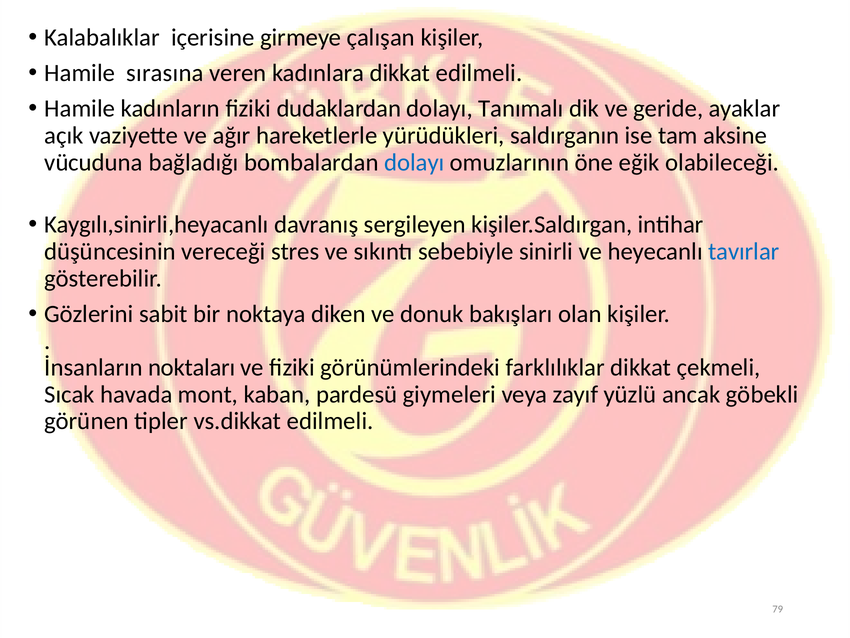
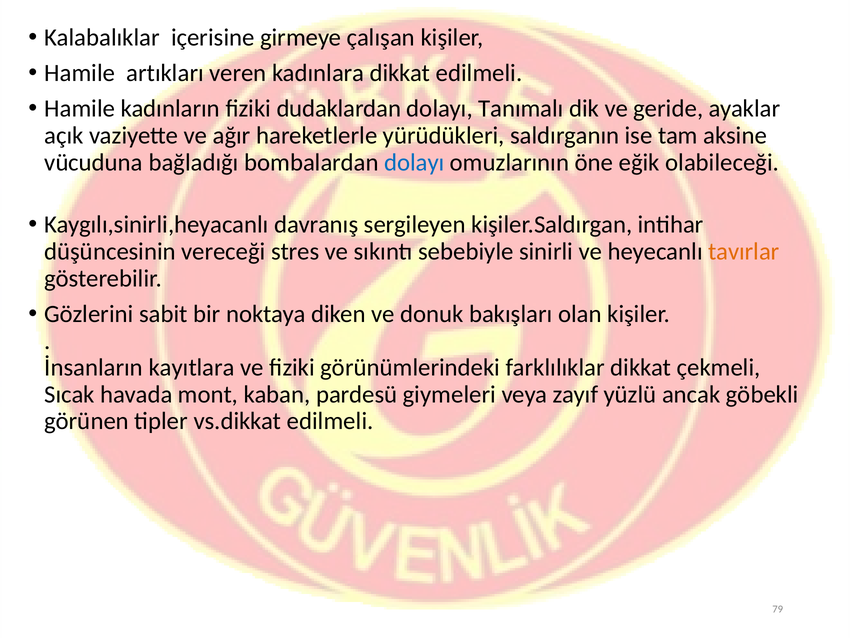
sırasına: sırasına -> artıkları (165, 73)
tavırlar colour: blue -> orange (744, 251)
noktaları: noktaları -> kayıtlara (192, 367)
